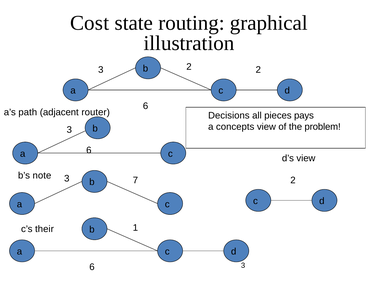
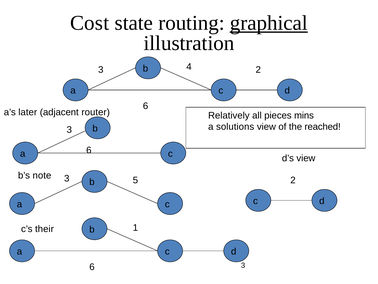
graphical underline: none -> present (269, 23)
3 2: 2 -> 4 (189, 67)
path: path -> later (28, 112)
Decisions: Decisions -> Relatively (229, 115)
pays: pays -> mins (304, 115)
concepts: concepts -> solutions (235, 127)
problem: problem -> reached (323, 127)
7: 7 -> 5 (135, 180)
